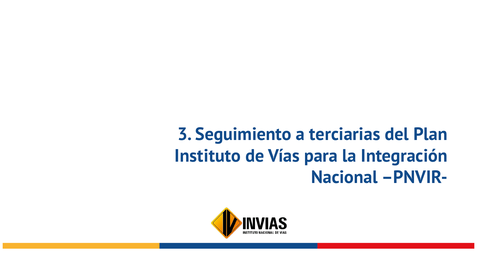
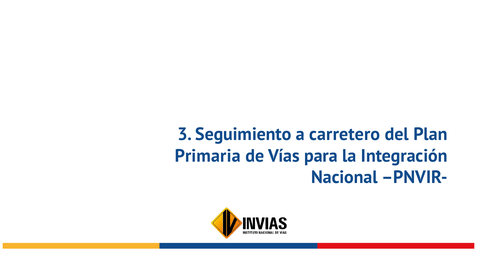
terciarias: terciarias -> carretero (345, 134)
Instituto: Instituto -> Primaria (208, 155)
